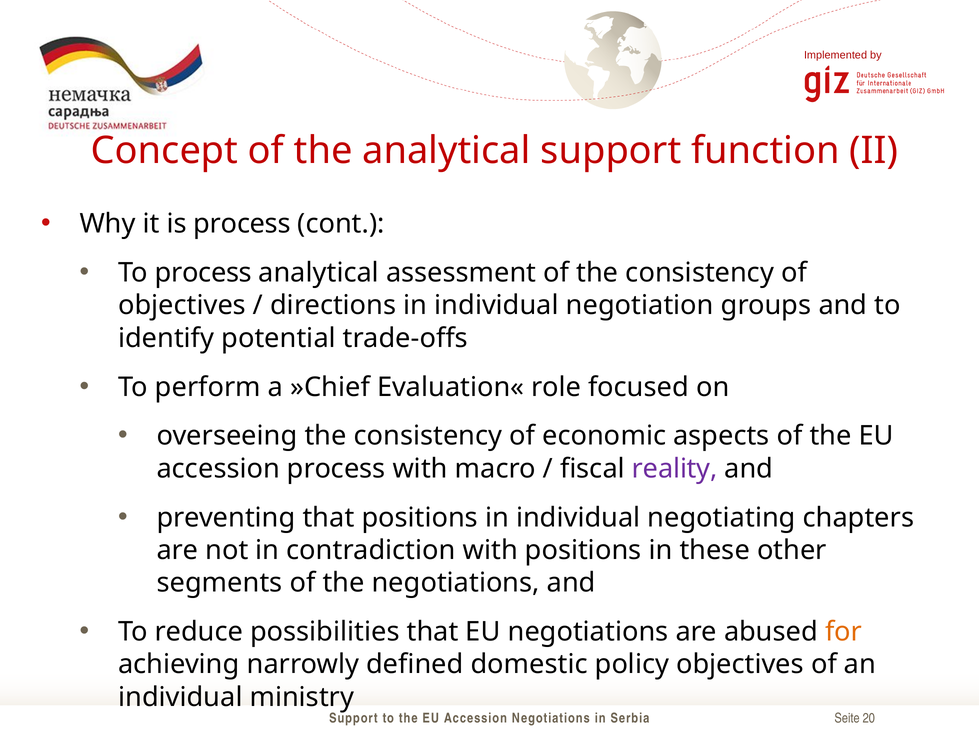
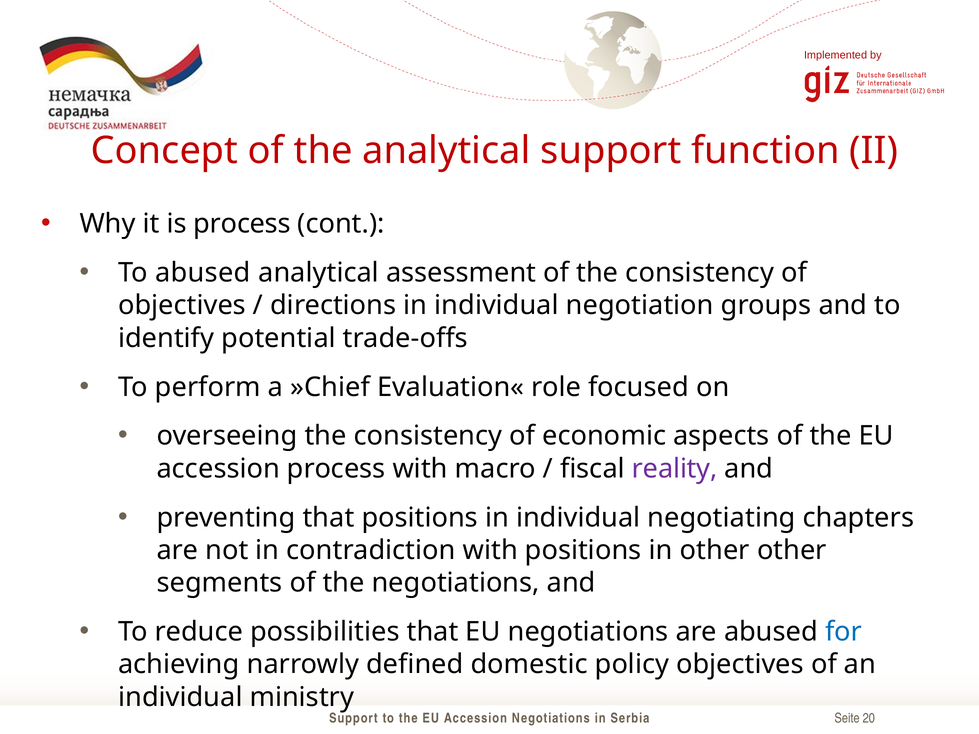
To process: process -> abused (203, 273)
in these: these -> other (715, 550)
for colour: orange -> blue (844, 632)
